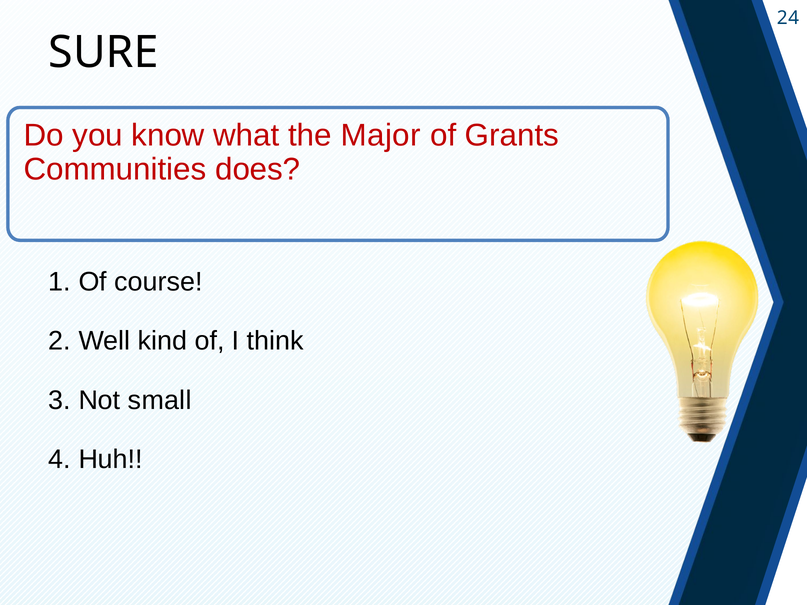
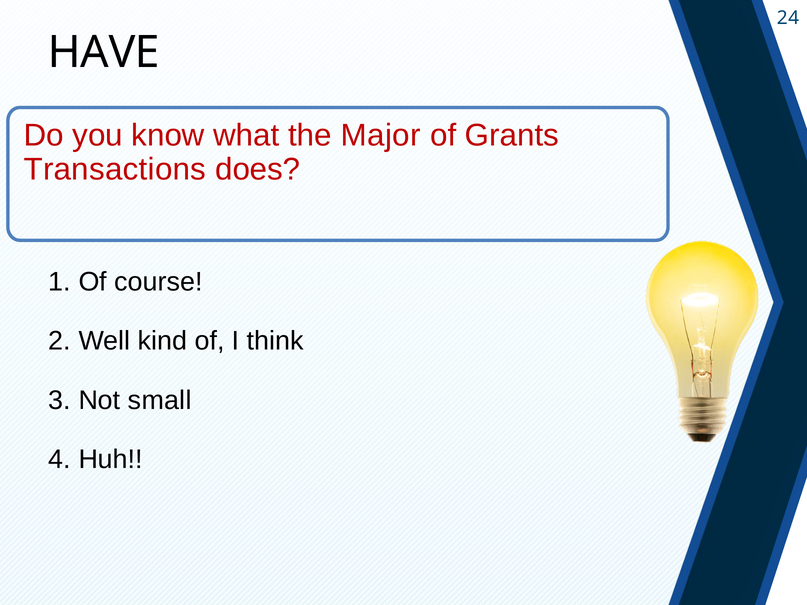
SURE: SURE -> HAVE (104, 52)
Communities: Communities -> Transactions (115, 170)
